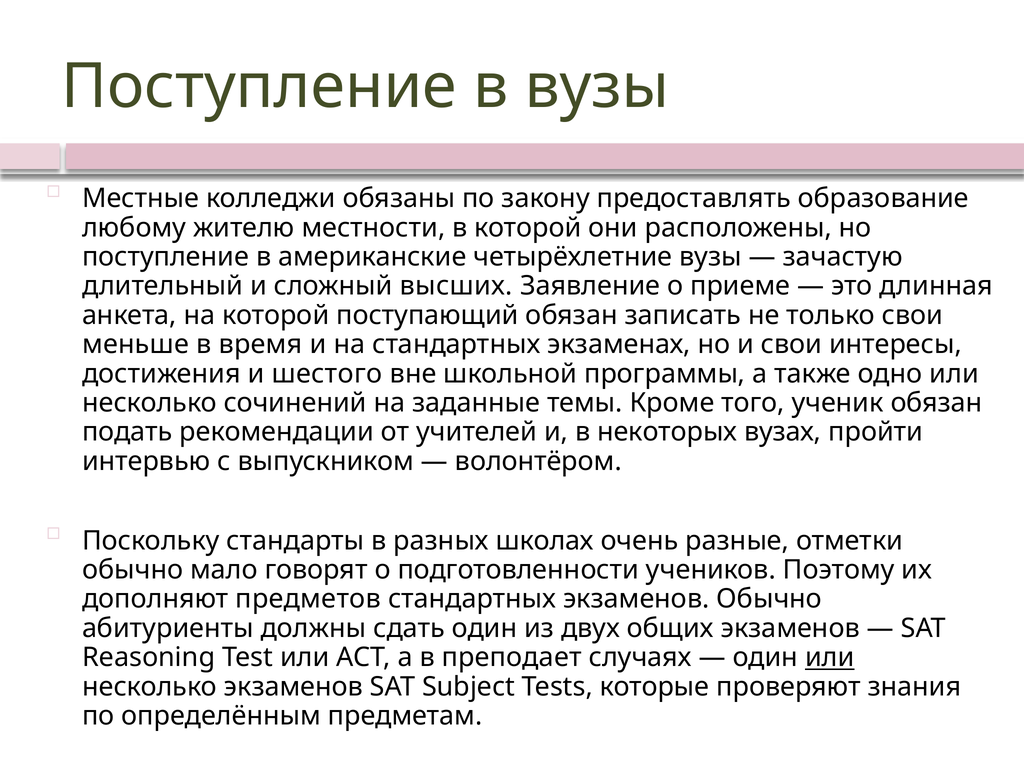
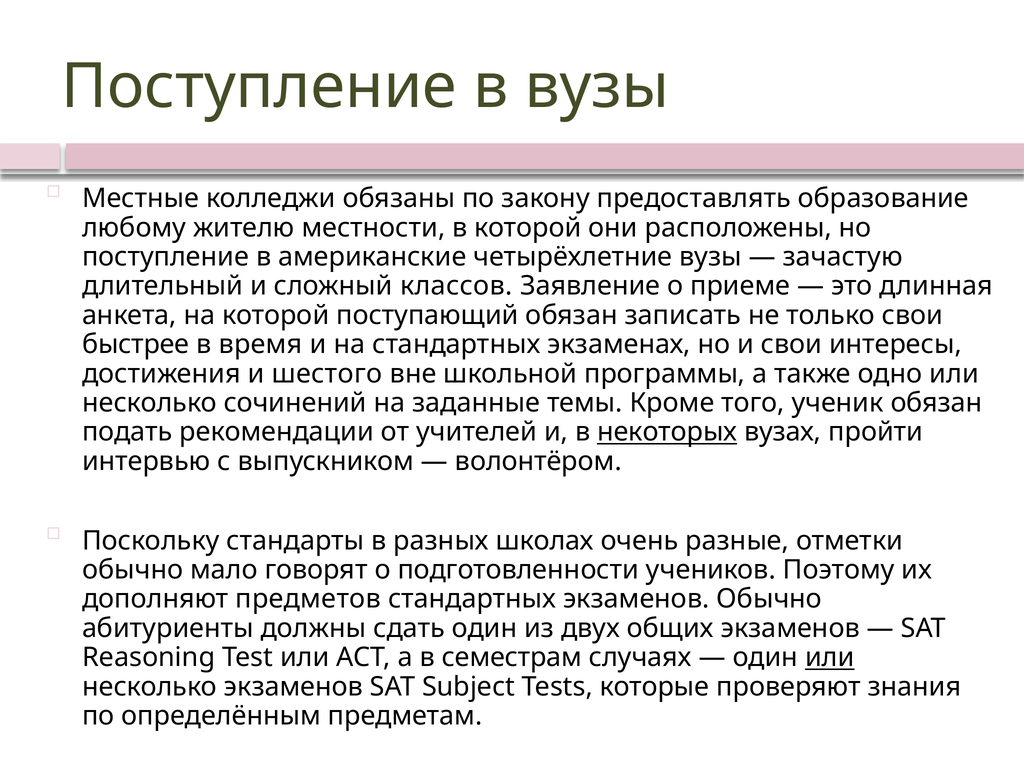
высших: высших -> классов (456, 286)
меньше: меньше -> быстрее (136, 344)
некоторых underline: none -> present (667, 432)
преподает: преподает -> семестрам (512, 657)
